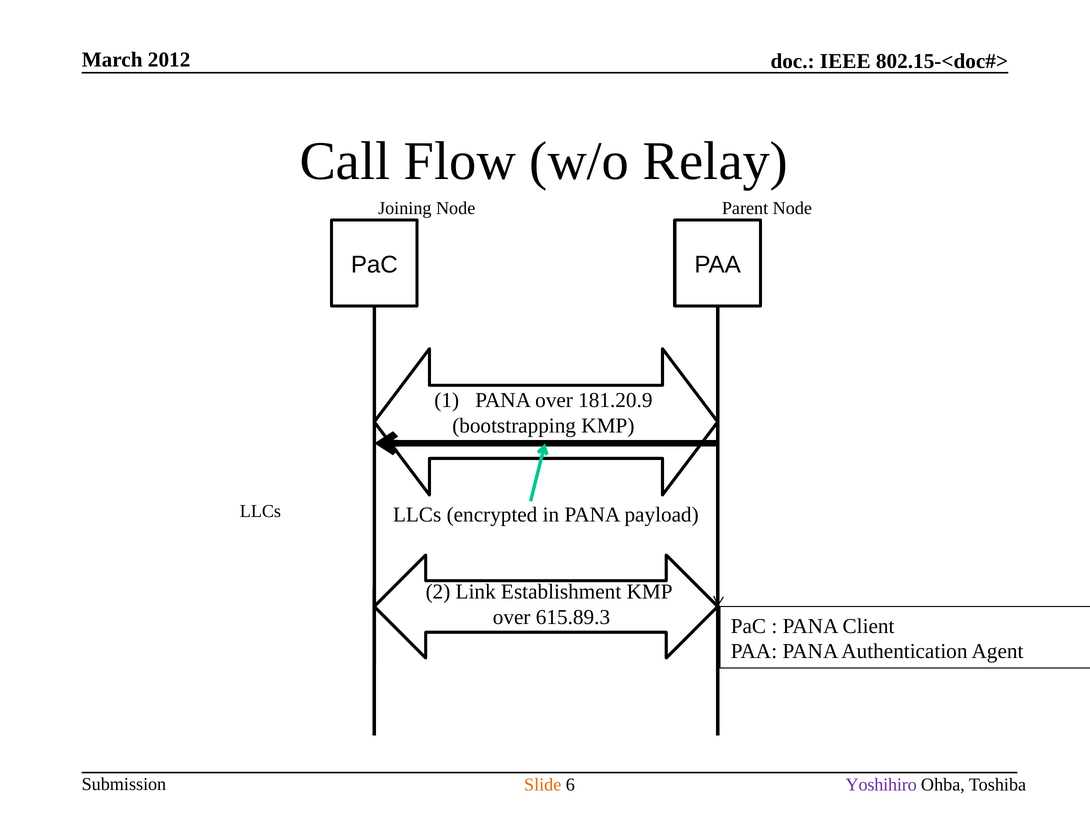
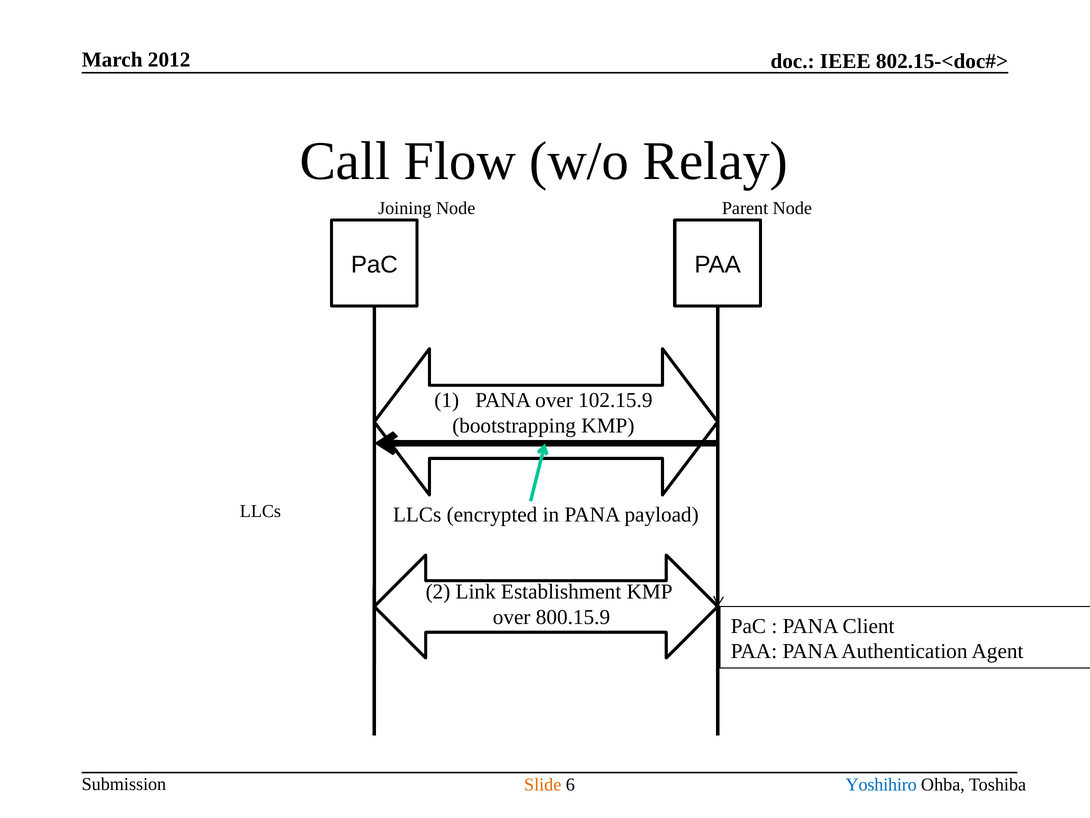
181.20.9: 181.20.9 -> 102.15.9 (615, 400)
615.89.3: 615.89.3 -> 800.15.9 (573, 617)
Yoshihiro colour: purple -> blue (881, 784)
